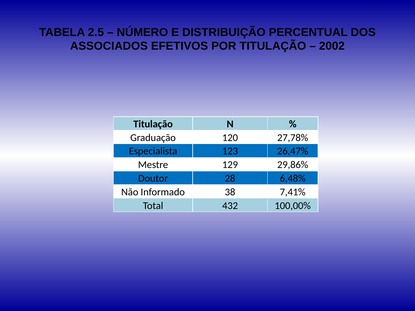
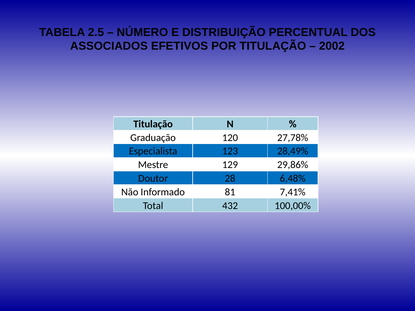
26,47%: 26,47% -> 28,49% (293, 151)
38: 38 -> 81 (230, 192)
